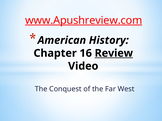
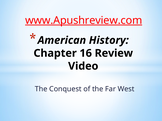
Review underline: present -> none (114, 53)
